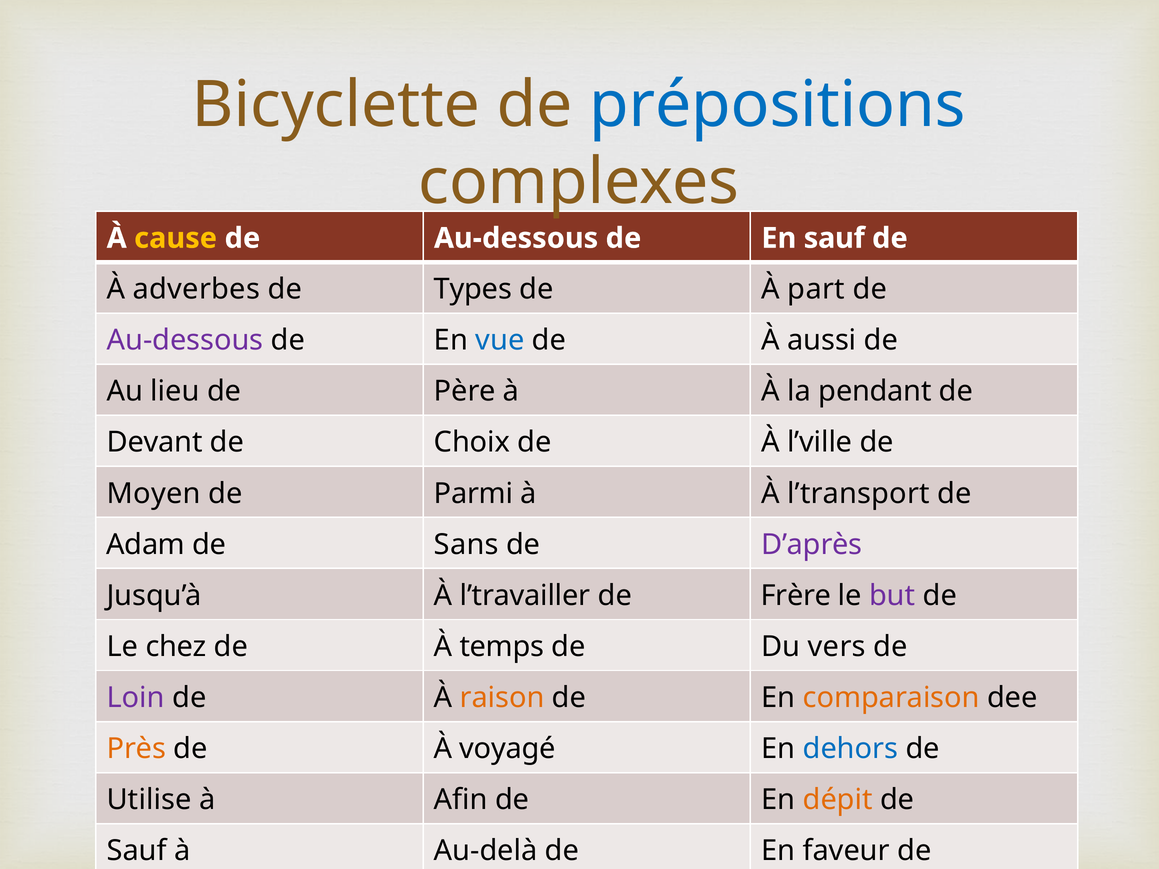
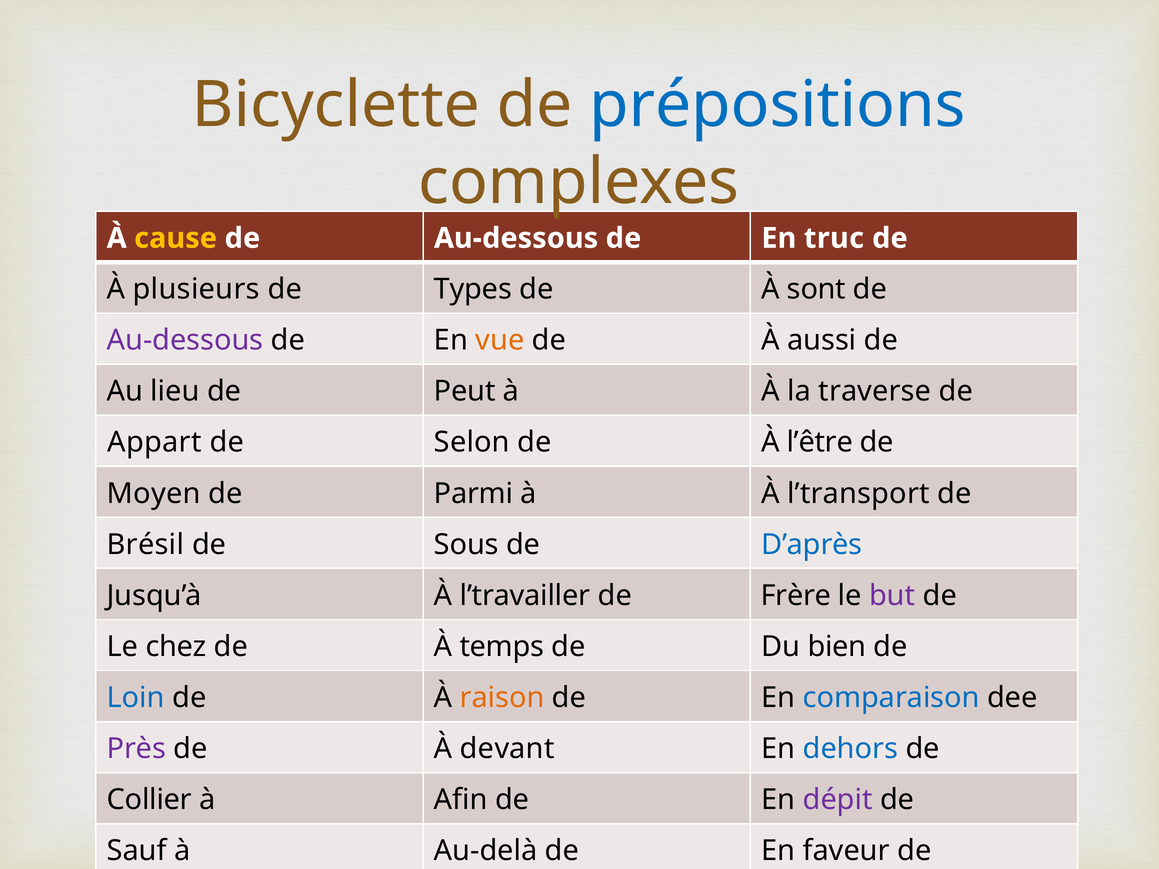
En sauf: sauf -> truc (834, 238)
adverbes: adverbes -> plusieurs (196, 289)
part: part -> sont (816, 289)
vue colour: blue -> orange (500, 340)
Père: Père -> Peut (465, 391)
pendant: pendant -> traverse (875, 391)
Devant: Devant -> Appart (154, 443)
Choix: Choix -> Selon (472, 443)
l’ville: l’ville -> l’être (820, 443)
Adam: Adam -> Brésil (145, 545)
Sans: Sans -> Sous (466, 545)
D’après colour: purple -> blue (812, 545)
vers: vers -> bien (837, 647)
Loin colour: purple -> blue (136, 698)
comparaison colour: orange -> blue (891, 698)
Près colour: orange -> purple (136, 749)
voyagé: voyagé -> devant (507, 749)
Utilise: Utilise -> Collier (149, 800)
dépit colour: orange -> purple (838, 800)
